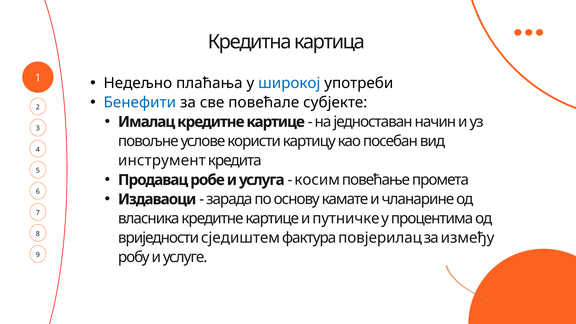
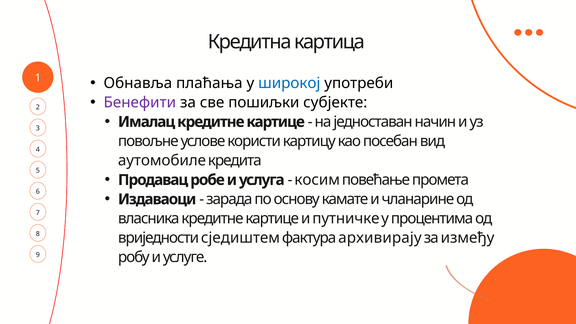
Недељно: Недељно -> Обнавља (138, 83)
Бенефити colour: blue -> purple (140, 103)
повећале: повећале -> пошиљки (264, 103)
инструмент: инструмент -> аутомобиле (162, 161)
повjeрилац: повjeрилац -> архивирају (380, 238)
